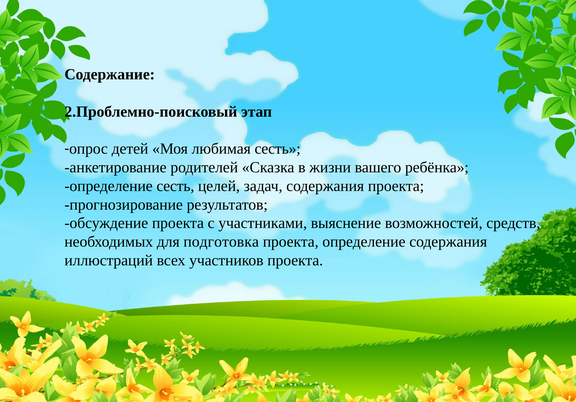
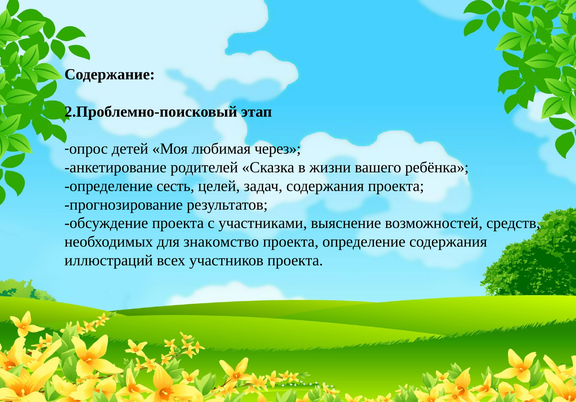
любимая сесть: сесть -> через (278, 149)
подготовка: подготовка -> знакомство (221, 242)
